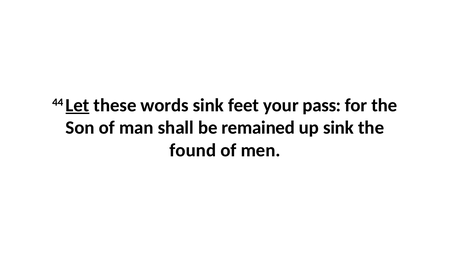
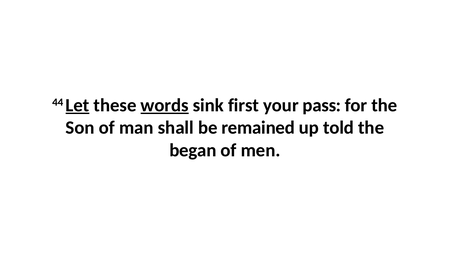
words underline: none -> present (165, 105)
feet: feet -> first (244, 105)
up sink: sink -> told (338, 128)
found: found -> began (193, 150)
